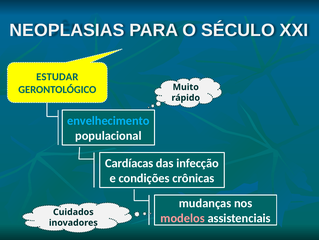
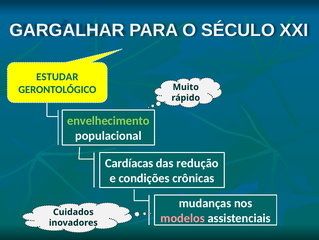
NEOPLASIAS: NEOPLASIAS -> GARGALHAR (67, 30)
envelhecimento colour: light blue -> light green (108, 121)
infecção: infecção -> redução (197, 163)
